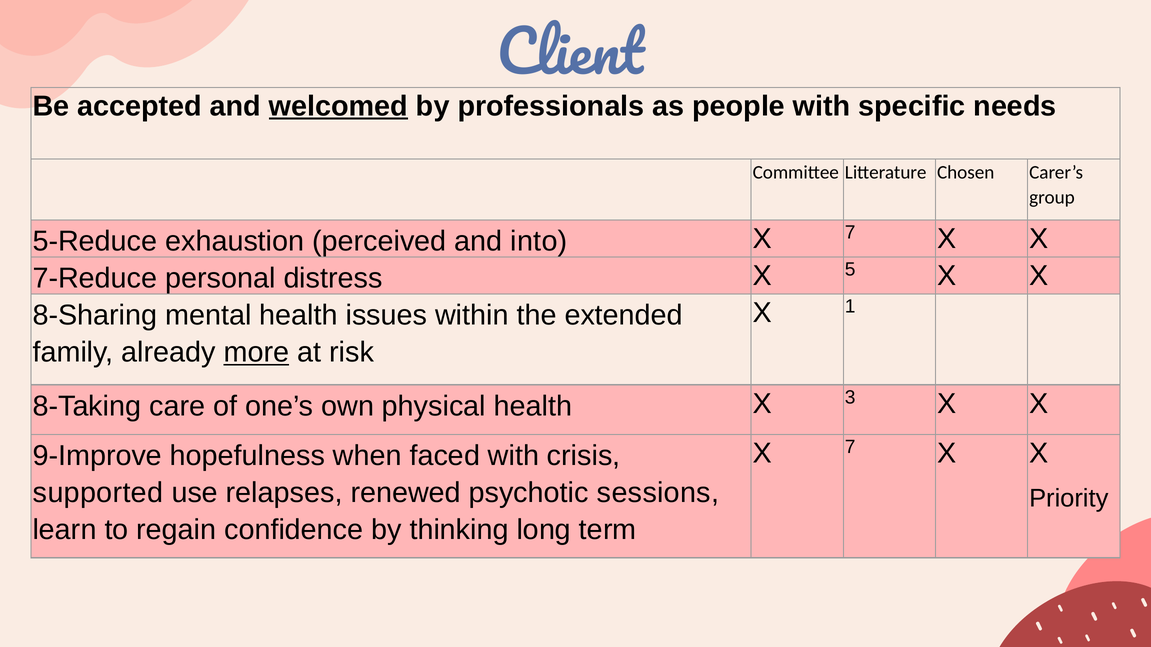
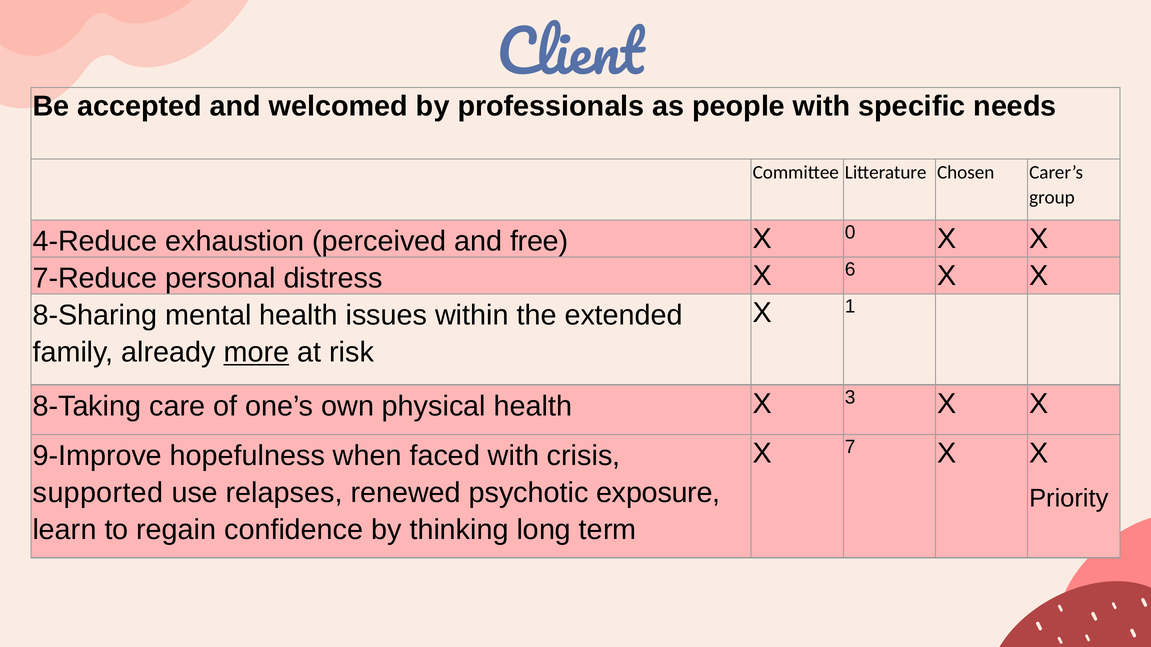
welcomed underline: present -> none (338, 106)
5-Reduce: 5-Reduce -> 4-Reduce (95, 241)
into: into -> free (539, 241)
7: 7 -> 0 (850, 233)
5: 5 -> 6 (850, 270)
sessions: sessions -> exposure (658, 493)
